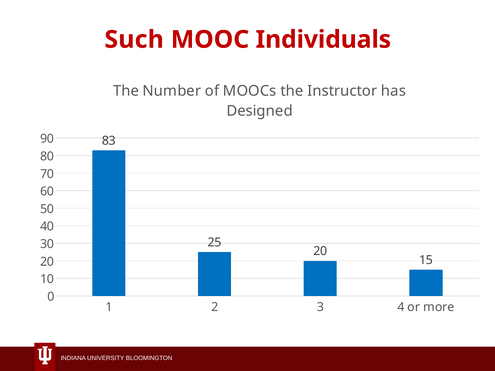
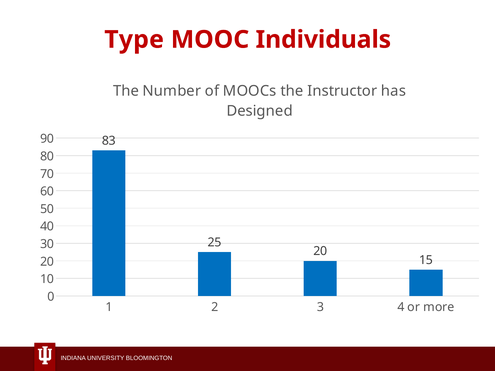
Such: Such -> Type (134, 40)
